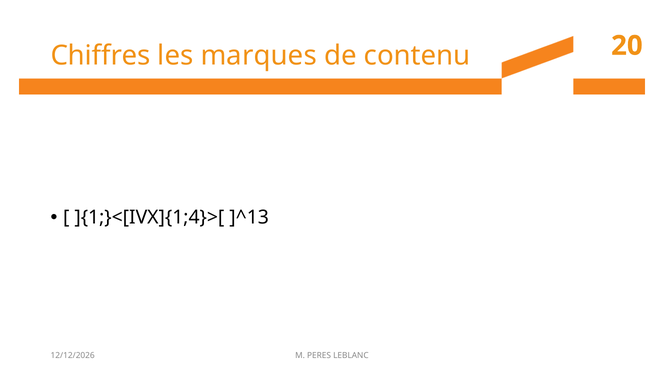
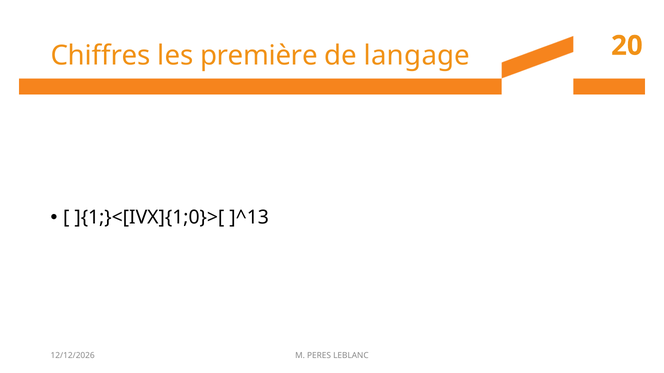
marques: marques -> première (259, 56)
contenu: contenu -> langage (417, 56)
]{1;}<[IVX]{1;4}>[: ]{1;}<[IVX]{1;4}>[ -> ]{1;}<[IVX]{1;0}>[ (149, 218)
